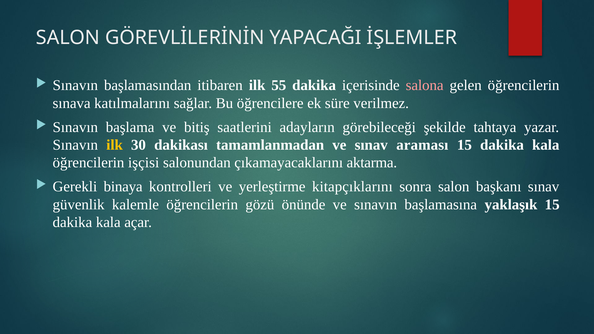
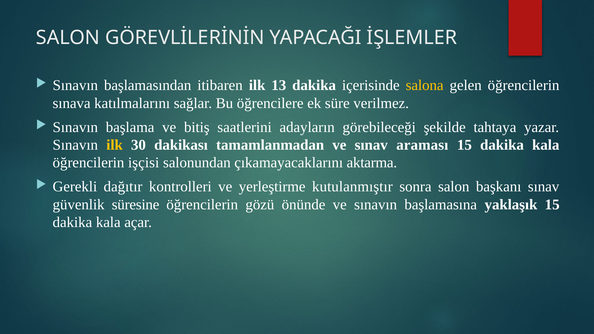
55: 55 -> 13 (279, 85)
salona colour: pink -> yellow (425, 85)
binaya: binaya -> dağıtır (123, 187)
kitapçıklarını: kitapçıklarını -> kutulanmıştır (352, 187)
kalemle: kalemle -> süresine (136, 205)
